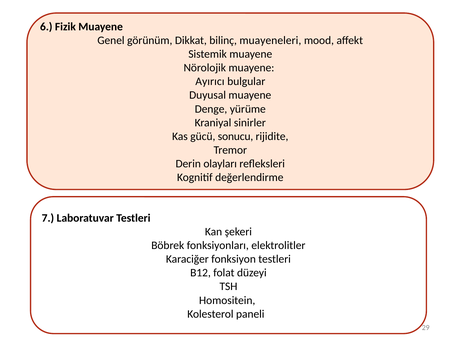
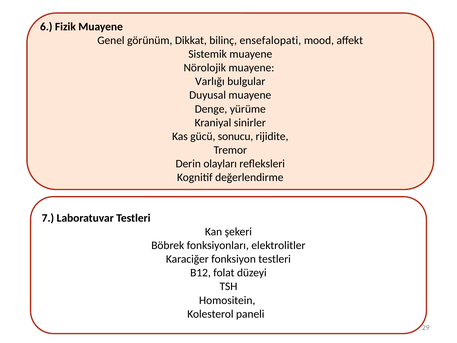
muayeneleri: muayeneleri -> ensefalopati (270, 40)
Ayırıcı: Ayırıcı -> Varlığı (210, 81)
